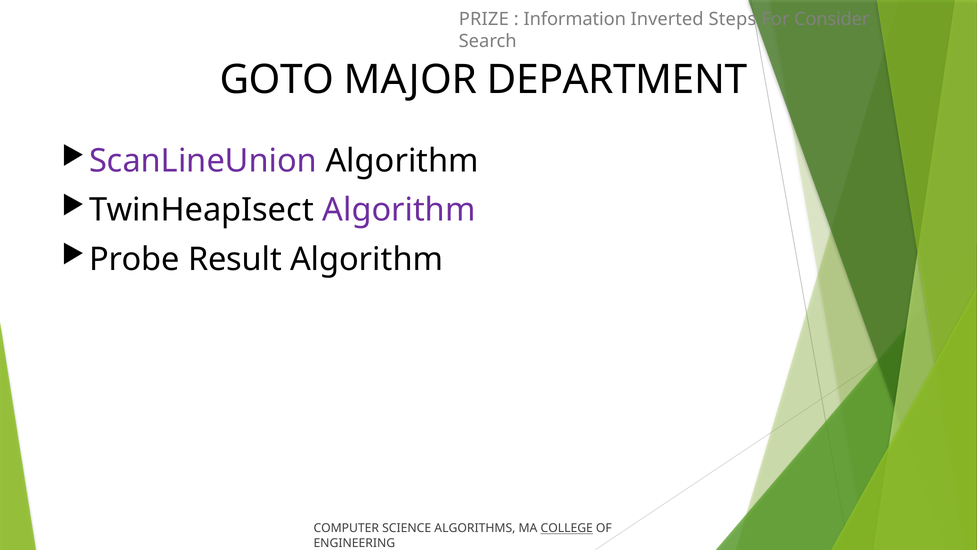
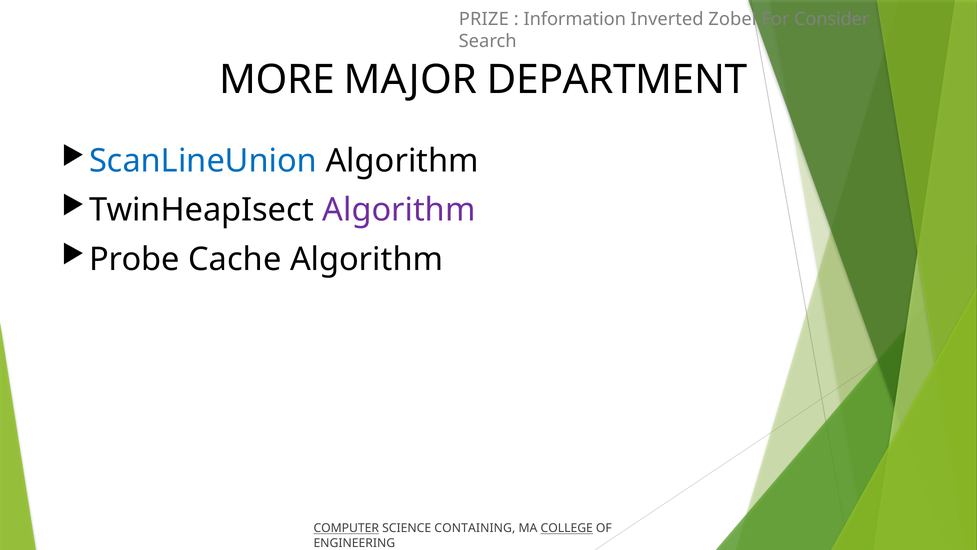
Steps: Steps -> Zobel (732, 19)
GOTO: GOTO -> MORE (277, 80)
ScanLineUnion colour: purple -> blue (203, 161)
Result: Result -> Cache (235, 259)
COMPUTER underline: none -> present (346, 528)
ALGORITHMS: ALGORITHMS -> CONTAINING (475, 528)
